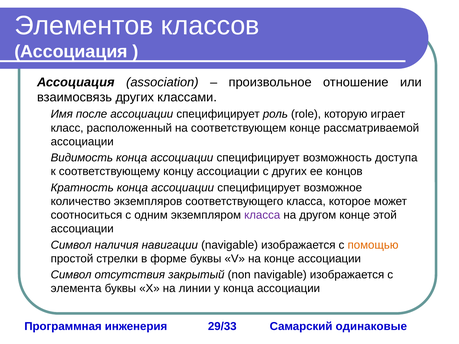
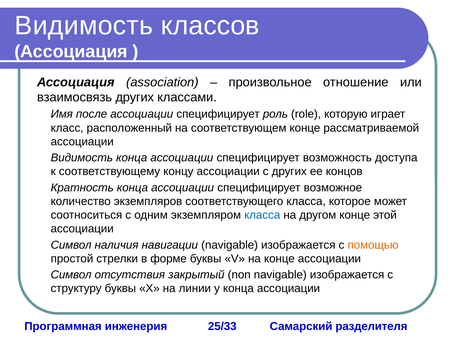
Элементов: Элементов -> Видимость (84, 26)
класса colour: purple -> blue (262, 215)
элемента: элемента -> структуру (76, 289)
29/33: 29/33 -> 25/33 (222, 327)
одинаковые: одинаковые -> разделителя (371, 327)
